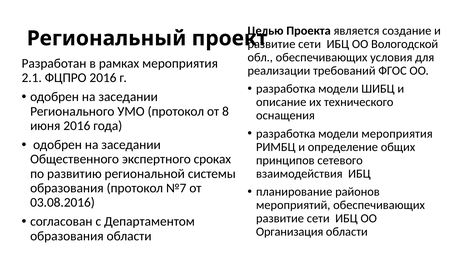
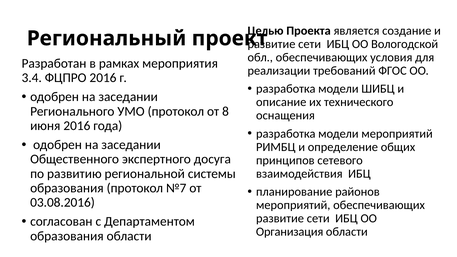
2.1: 2.1 -> 3.4 (32, 78)
модели мероприятия: мероприятия -> мероприятий (397, 134)
сроках: сроках -> досуга (212, 159)
